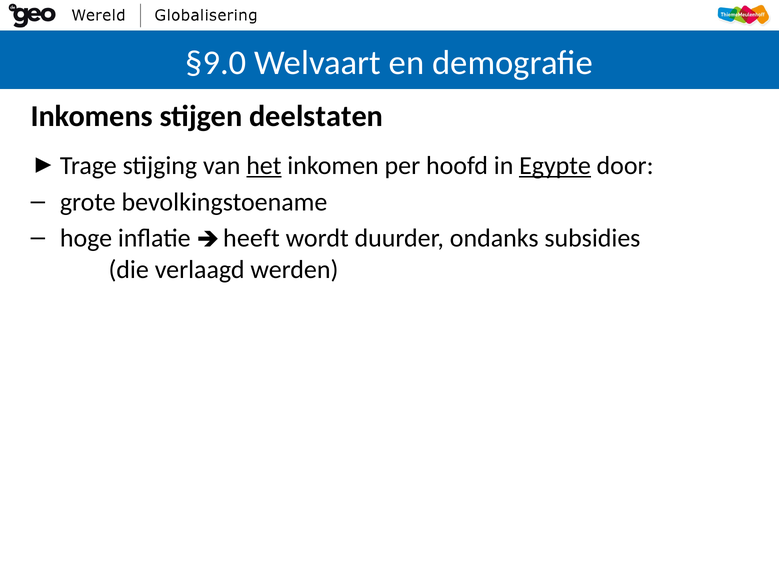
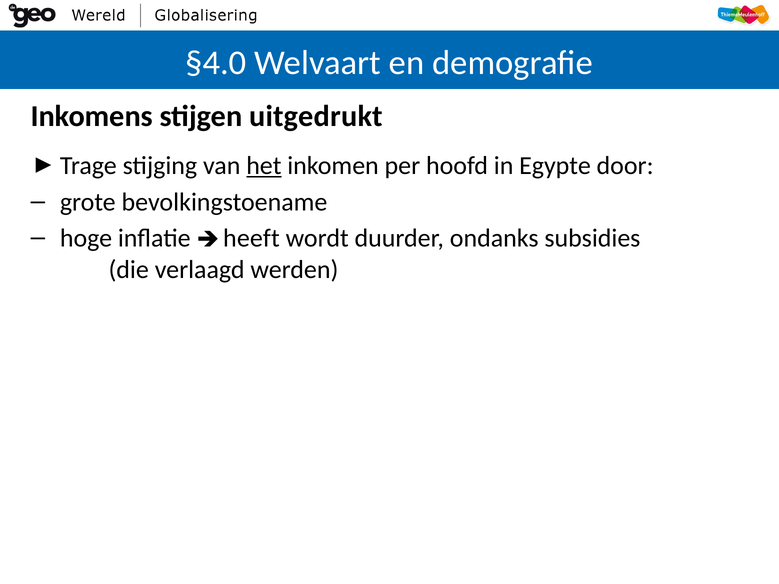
§9.0: §9.0 -> §4.0 (216, 63)
deelstaten: deelstaten -> uitgedrukt (316, 116)
Egypte underline: present -> none (555, 166)
